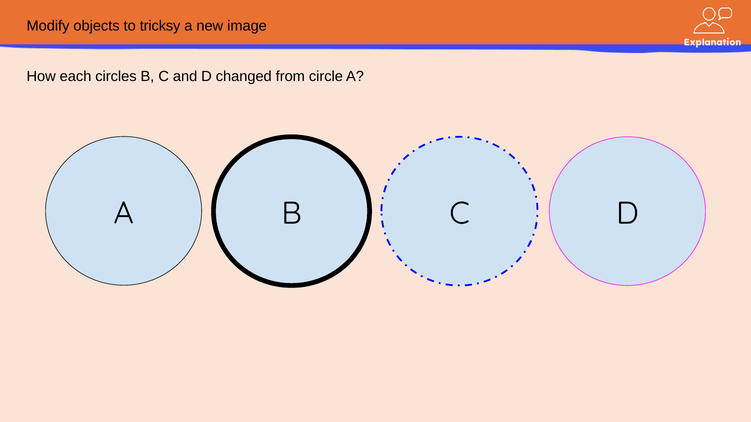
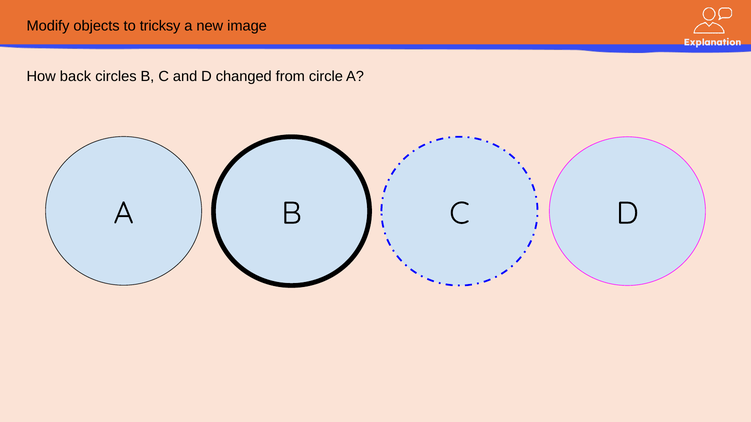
each: each -> back (75, 76)
